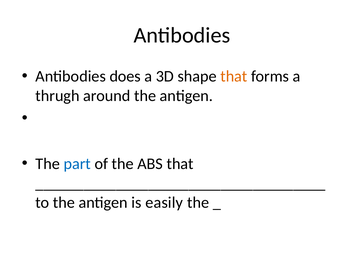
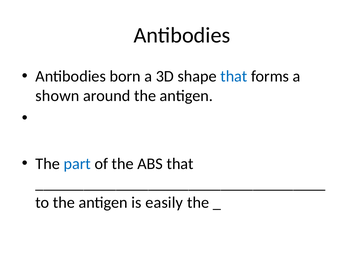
does: does -> born (125, 76)
that colour: orange -> blue (234, 76)
thrugh: thrugh -> shown (57, 96)
